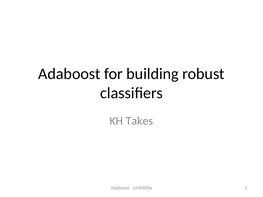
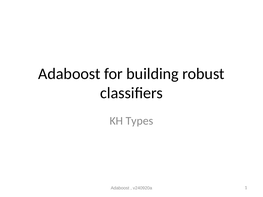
Takes: Takes -> Types (139, 121)
